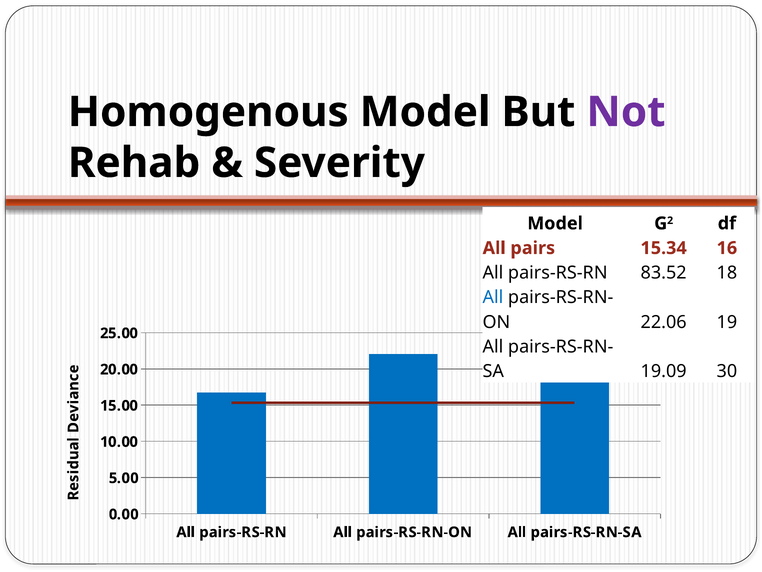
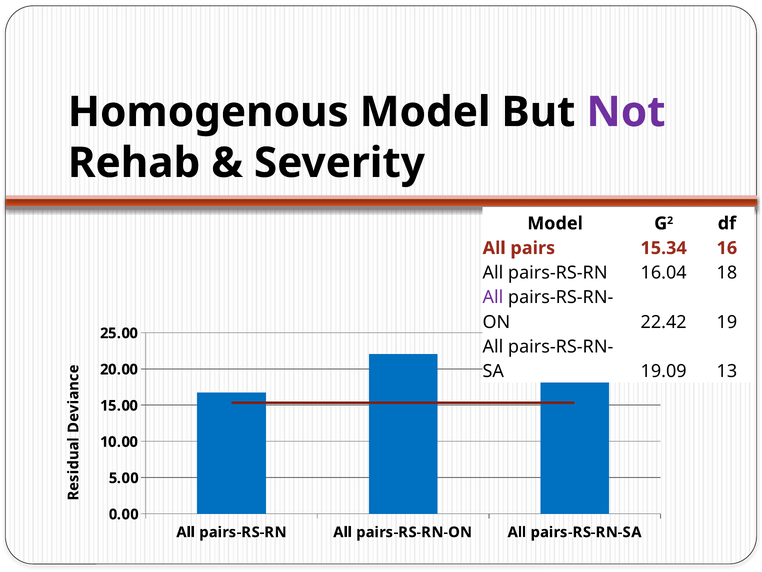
83.52: 83.52 -> 16.04 (664, 273)
All colour: blue -> purple (493, 297)
22.06: 22.06 -> 22.42 (664, 322)
30: 30 -> 13 (727, 371)
